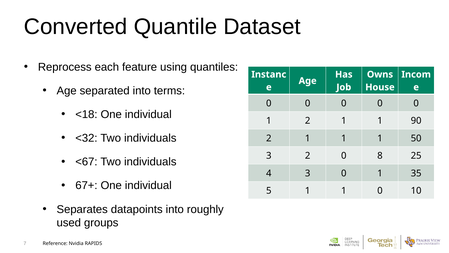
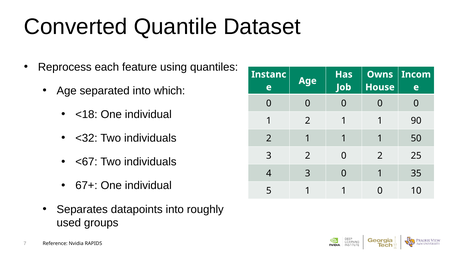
terms: terms -> which (170, 91)
0 8: 8 -> 2 (380, 156)
